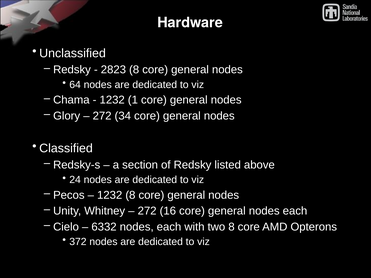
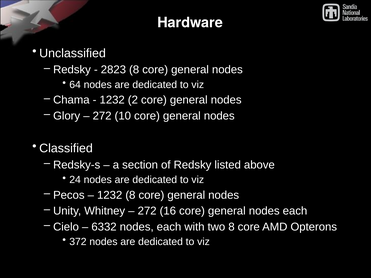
1: 1 -> 2 (133, 100)
34: 34 -> 10 (123, 116)
